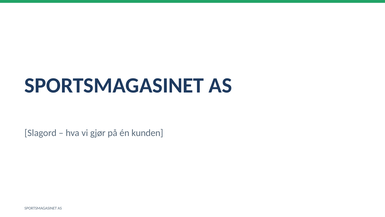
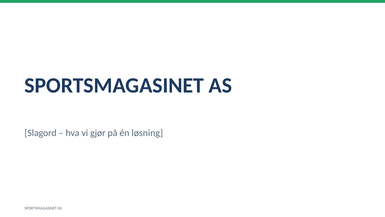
kunden: kunden -> løsning (147, 133)
